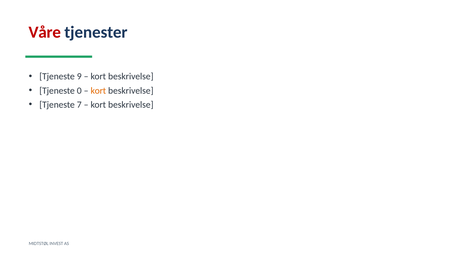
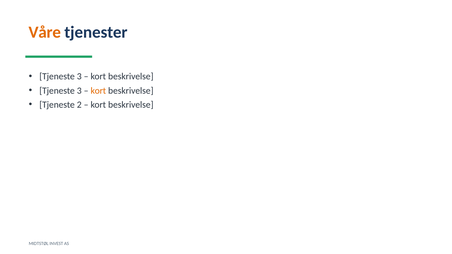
Våre colour: red -> orange (45, 32)
9: 9 -> 3 (79, 77)
0: 0 -> 3 (79, 91)
7: 7 -> 2 (79, 105)
